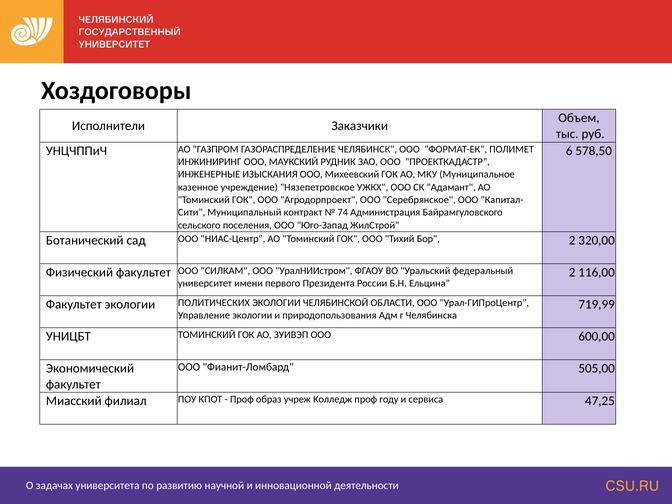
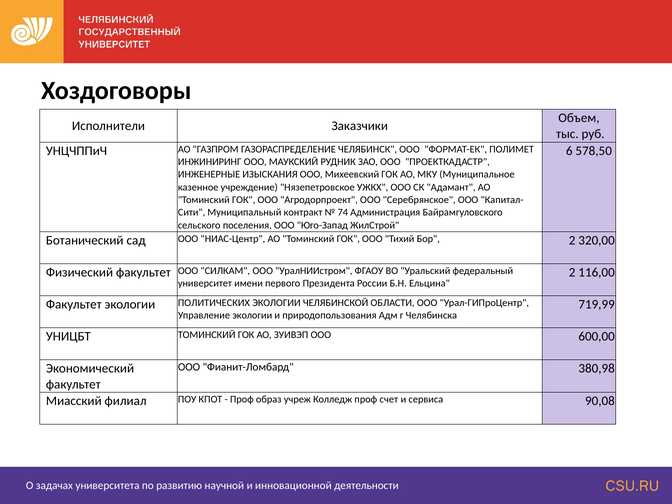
505,00: 505,00 -> 380,98 (597, 368)
году: году -> счет (389, 399)
47,25: 47,25 -> 90,08 (600, 401)
